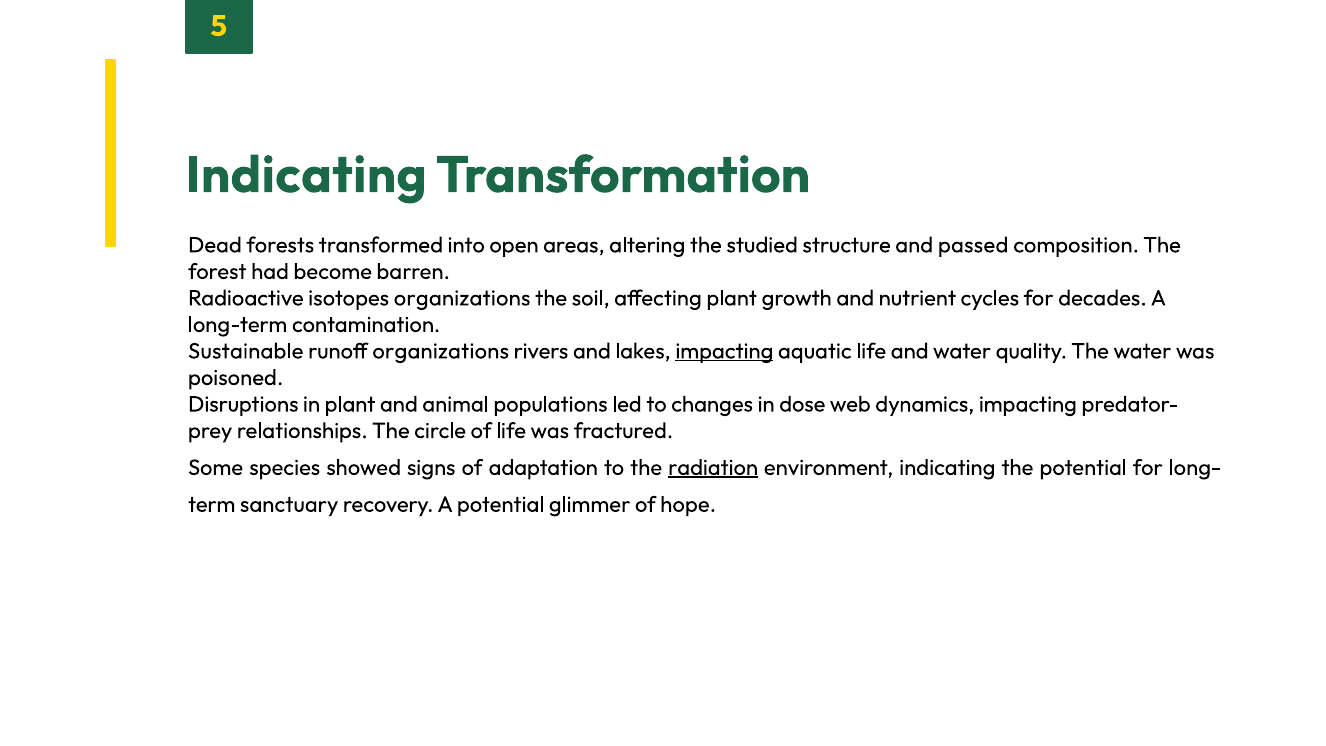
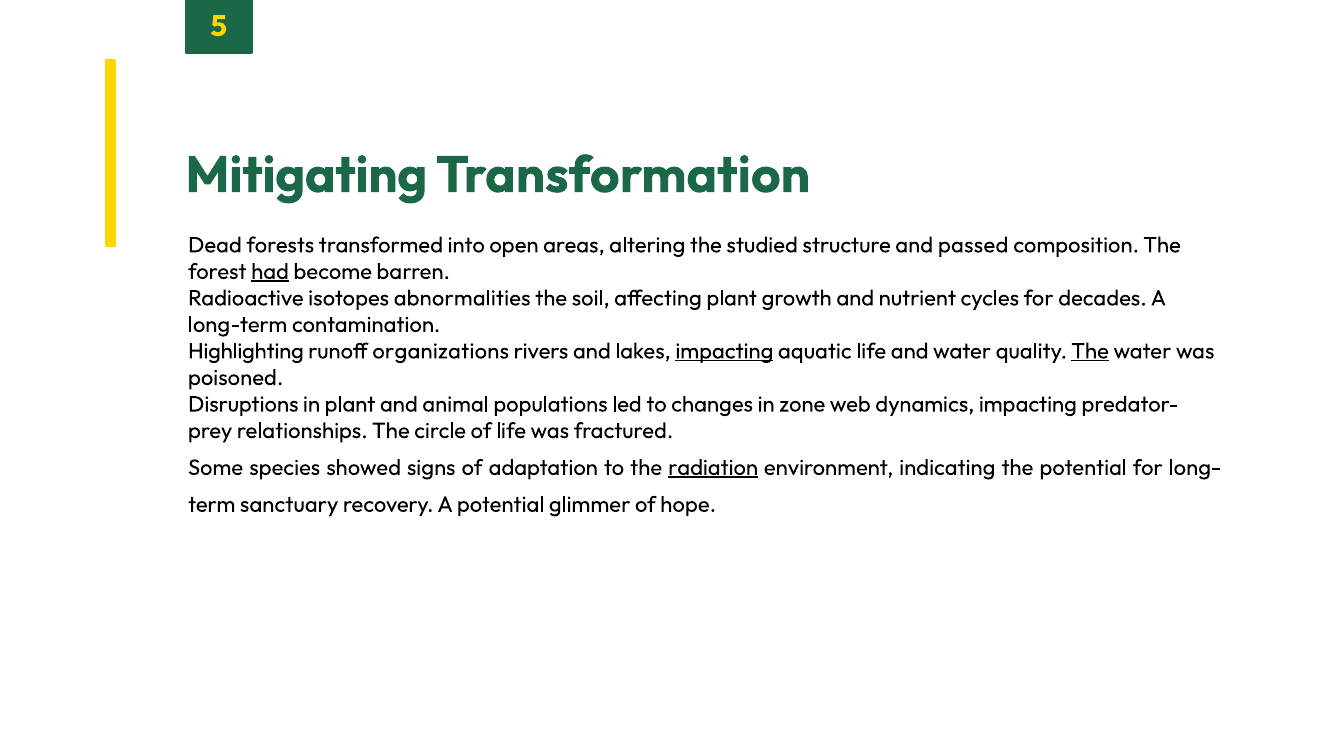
Indicating: Indicating -> Mitigating (306, 175)
had underline: none -> present (270, 272)
isotopes organizations: organizations -> abnormalities (462, 298)
Sustainable: Sustainable -> Highlighting (246, 351)
The underline: none -> present (1090, 351)
dose: dose -> zone (802, 404)
